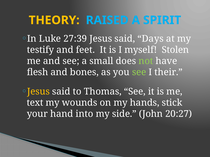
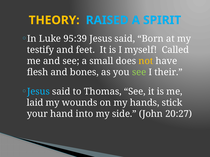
27:39: 27:39 -> 95:39 (75, 39)
Days: Days -> Born (151, 39)
Stolen: Stolen -> Called (175, 50)
not colour: light green -> yellow (146, 61)
Jesus colour: yellow -> light blue (38, 92)
text: text -> laid (35, 103)
